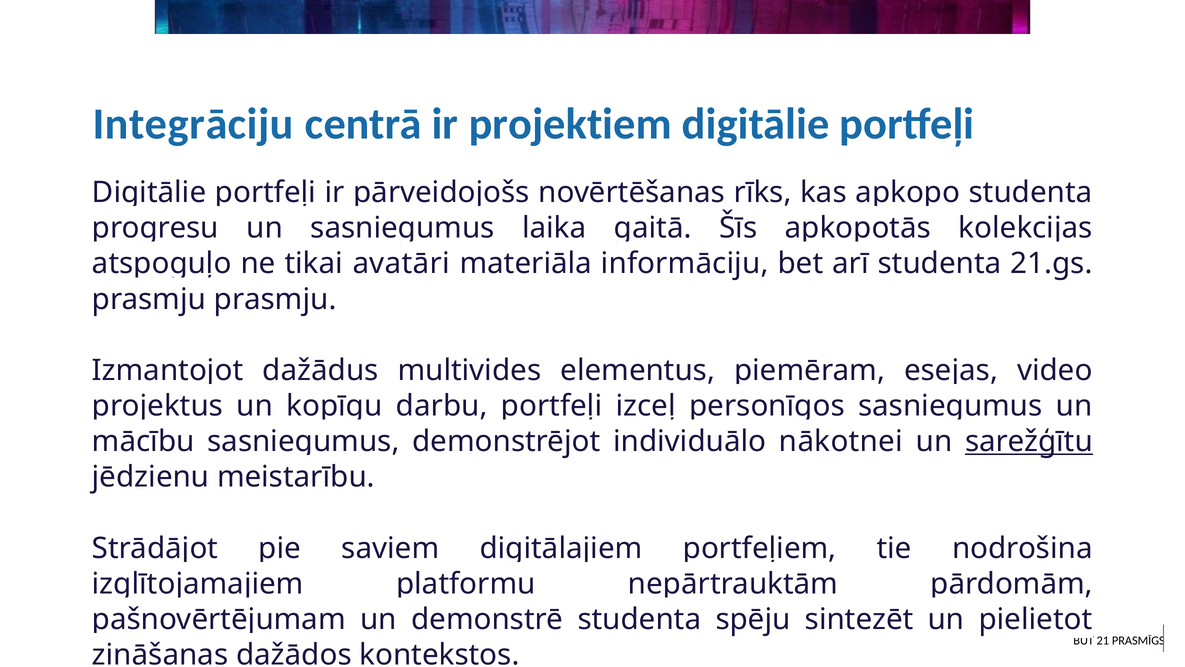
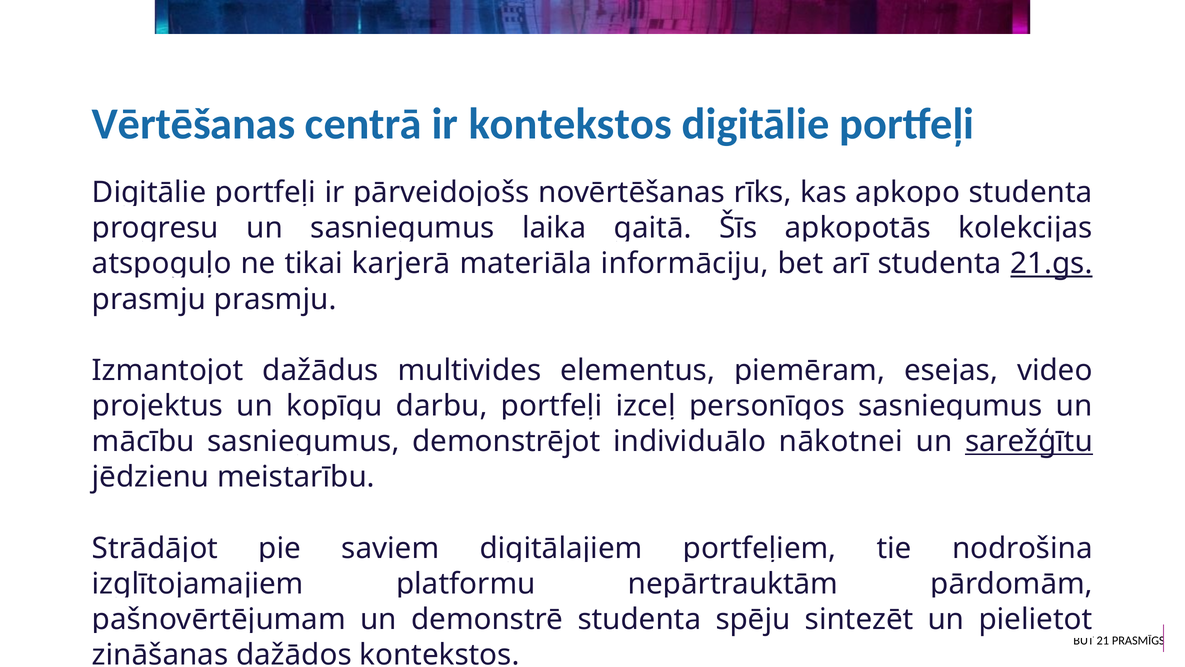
Integrāciju: Integrāciju -> Vērtēšanas (194, 124)
ir projektiem: projektiem -> kontekstos (570, 124)
avatāri: avatāri -> karjerā (401, 264)
21.gs underline: none -> present (1051, 264)
